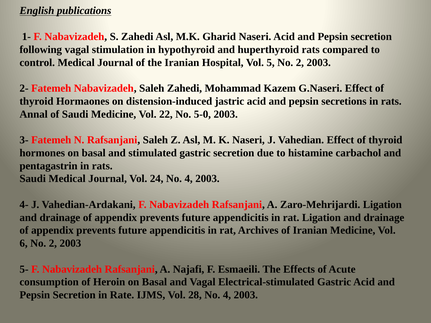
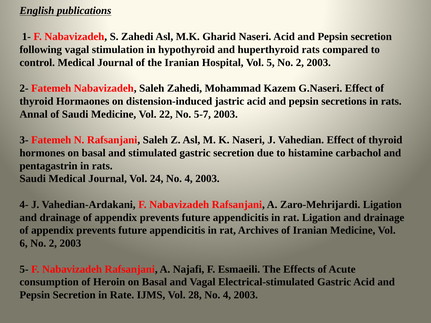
5-0: 5-0 -> 5-7 (202, 114)
